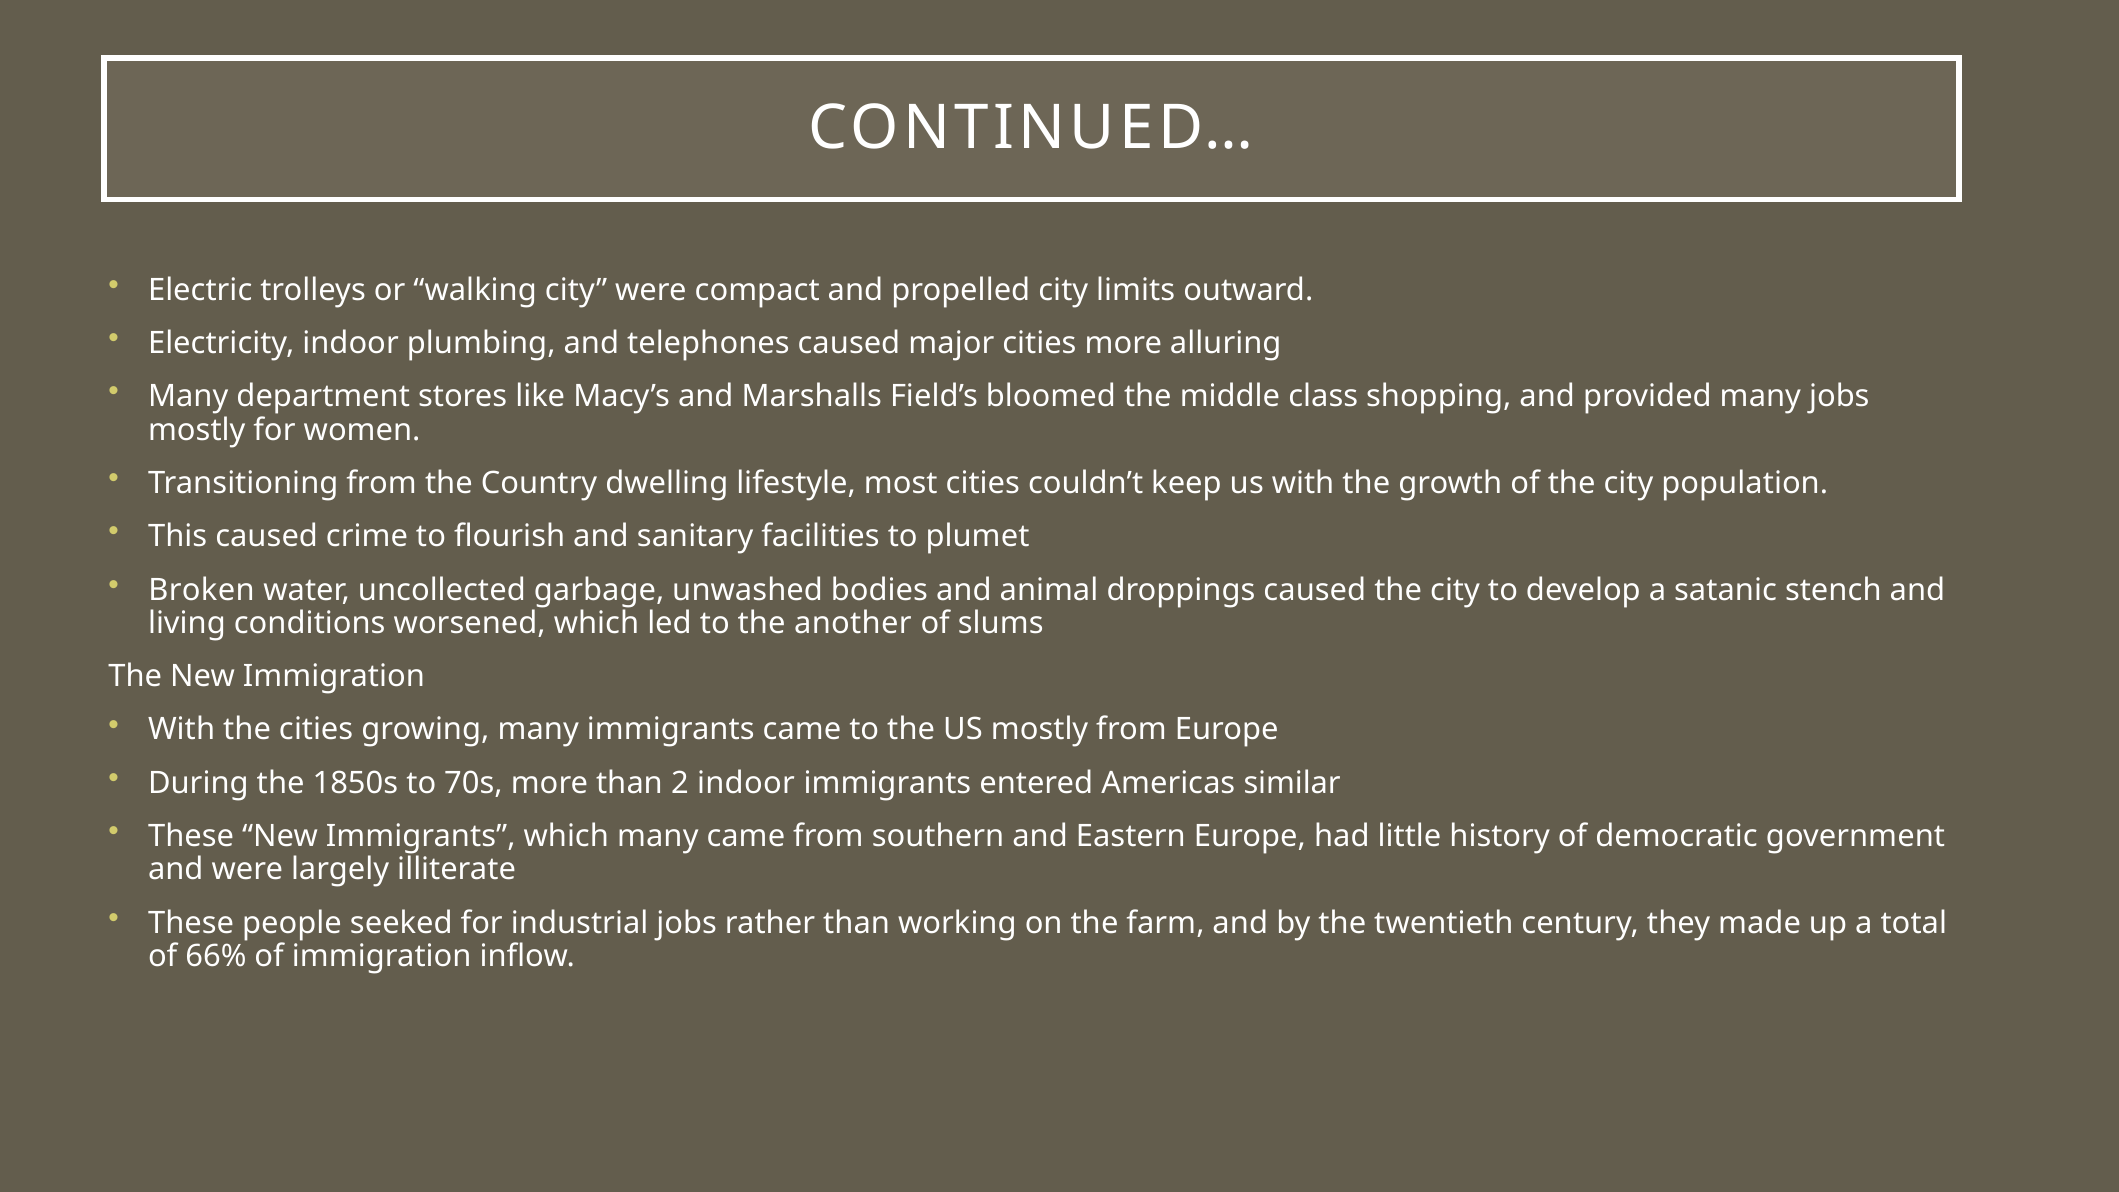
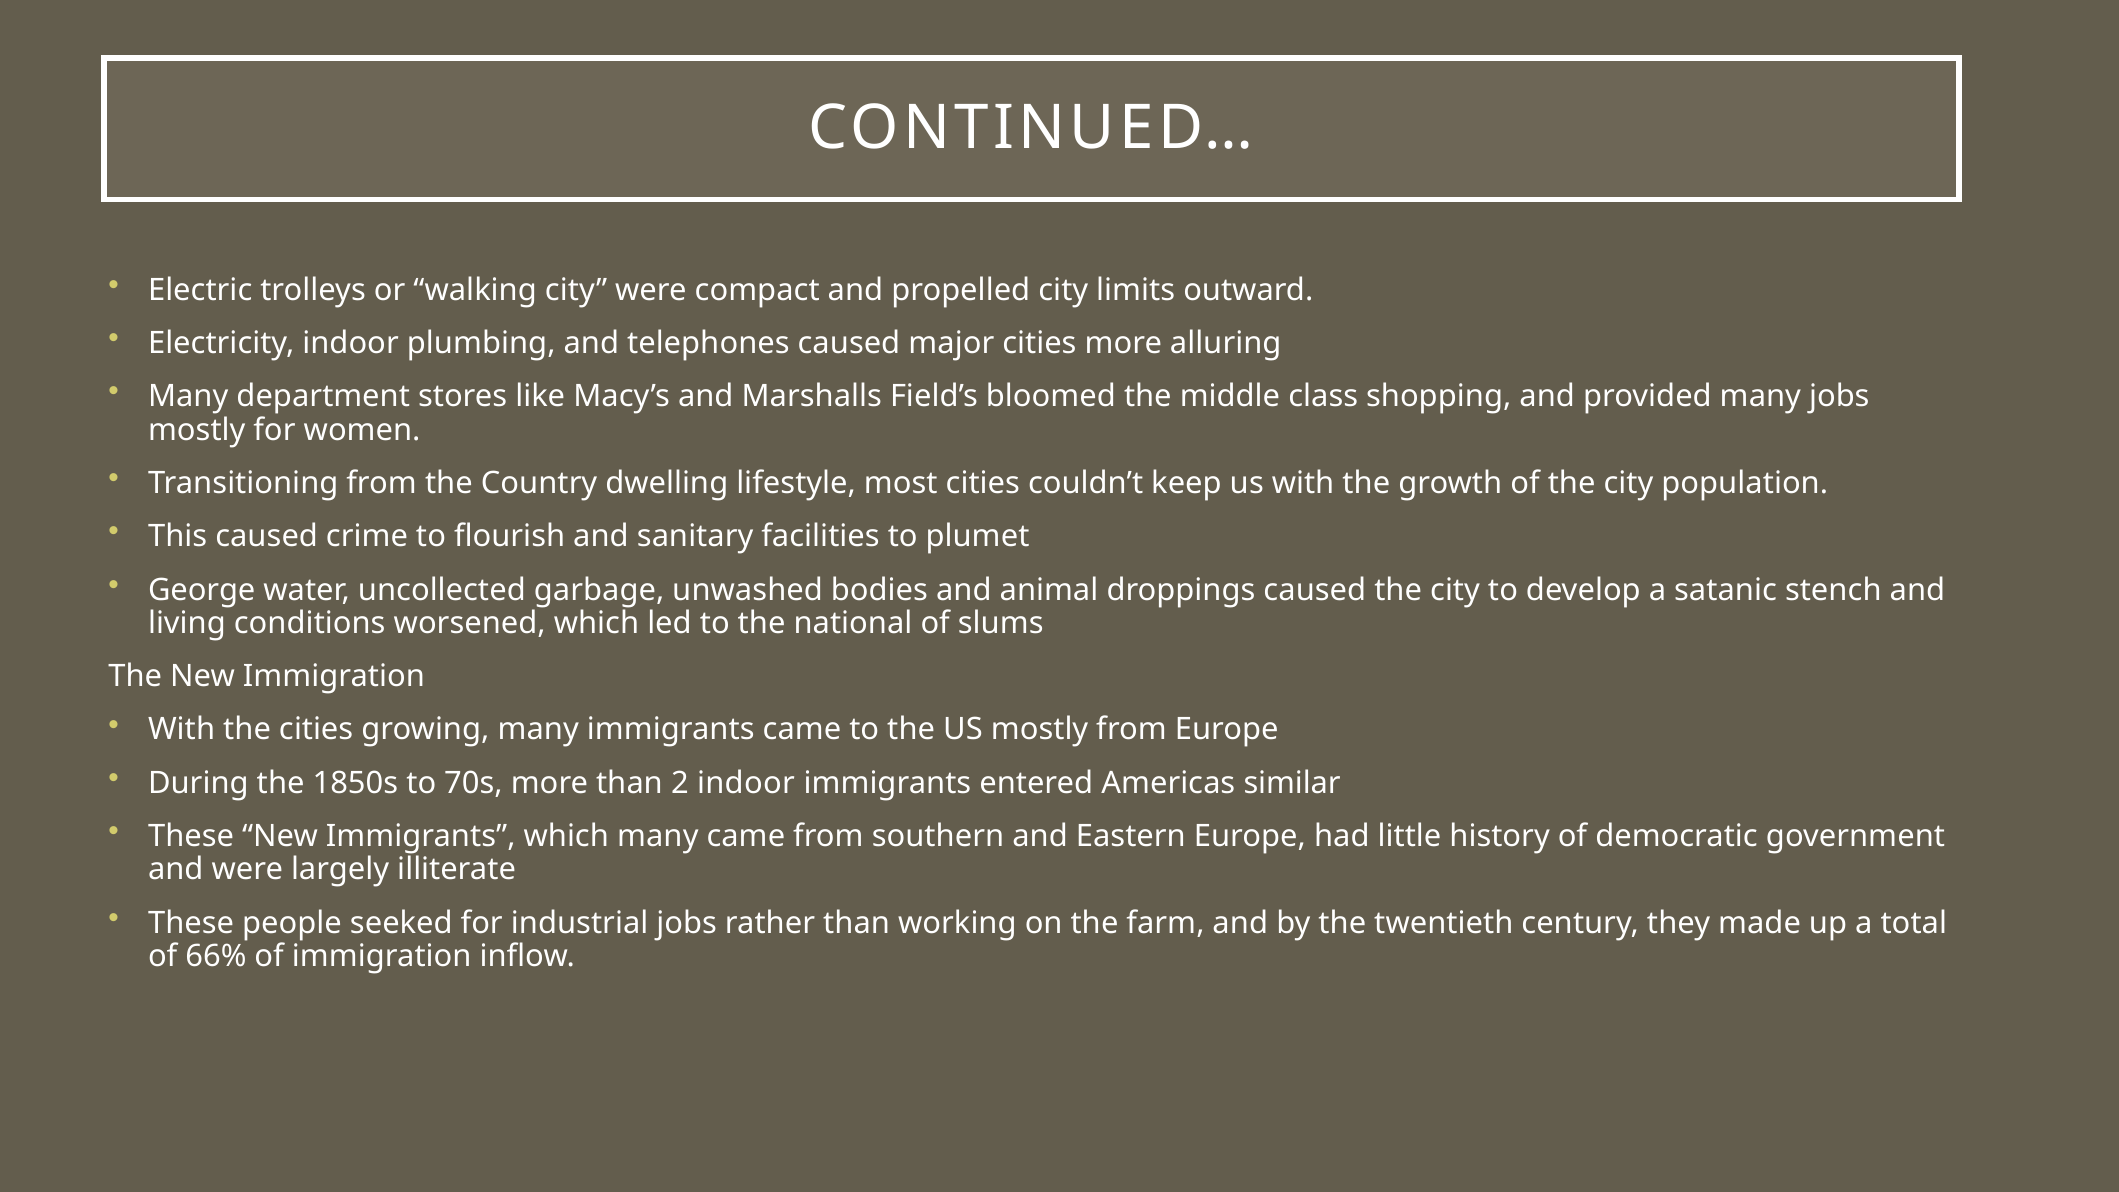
Broken: Broken -> George (202, 590)
another: another -> national (853, 623)
